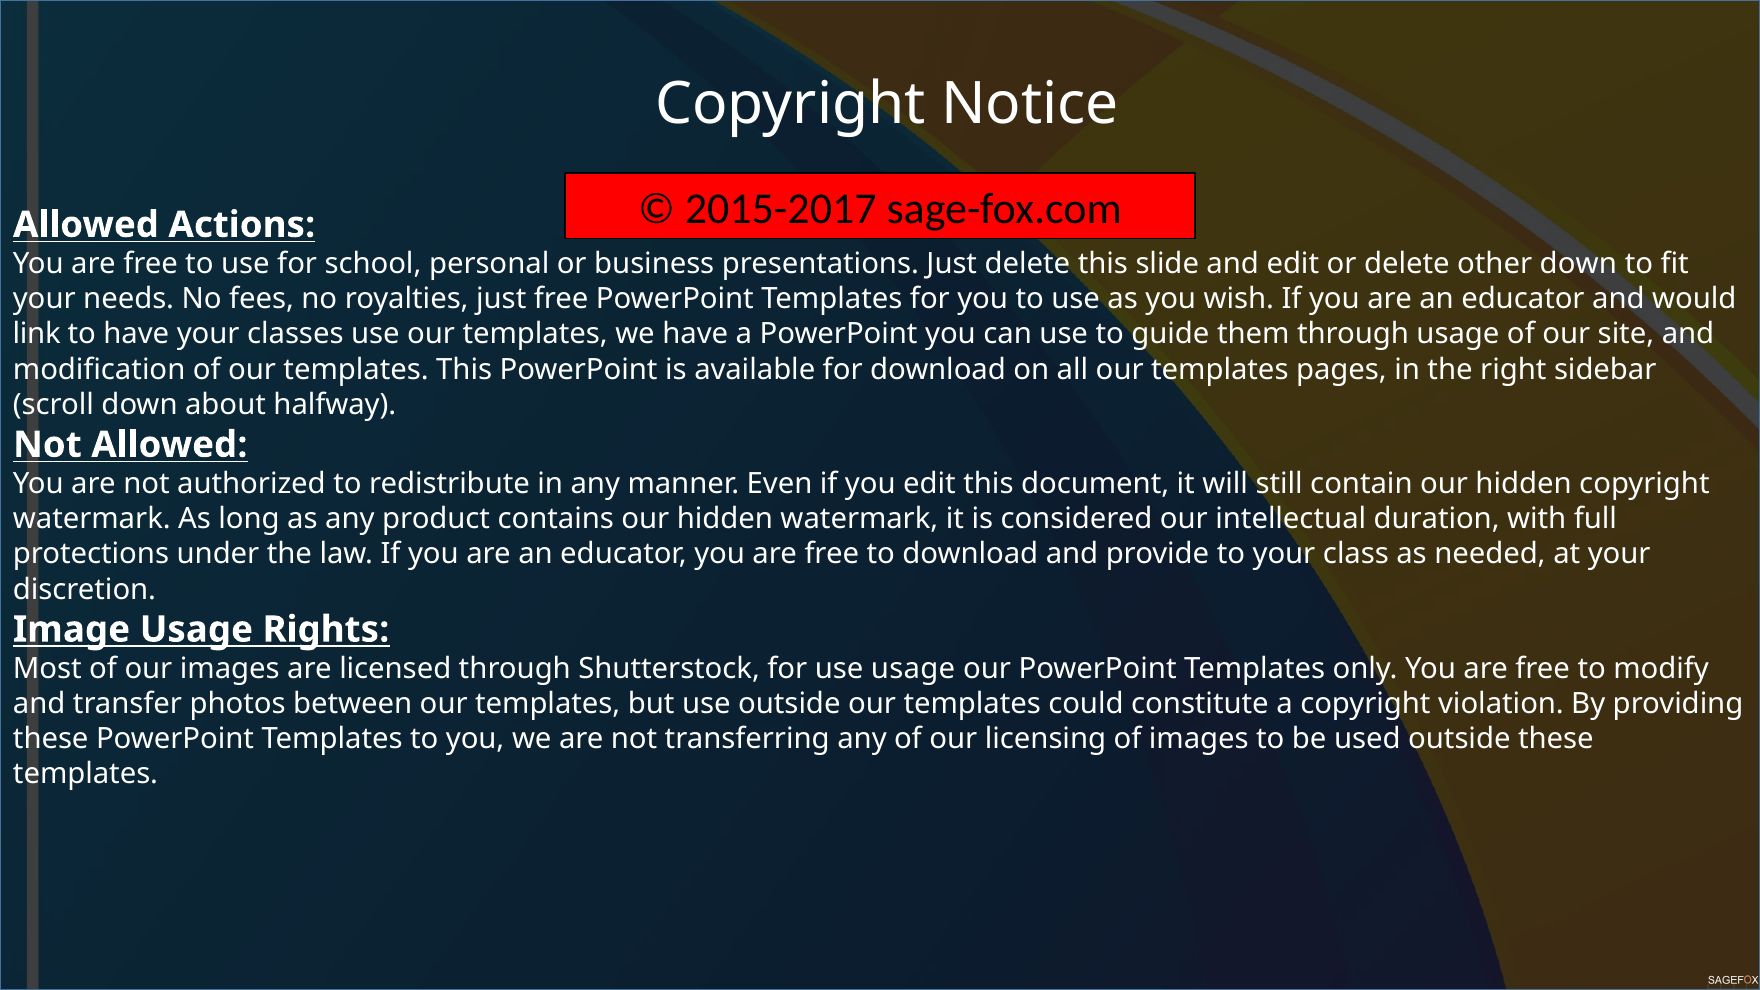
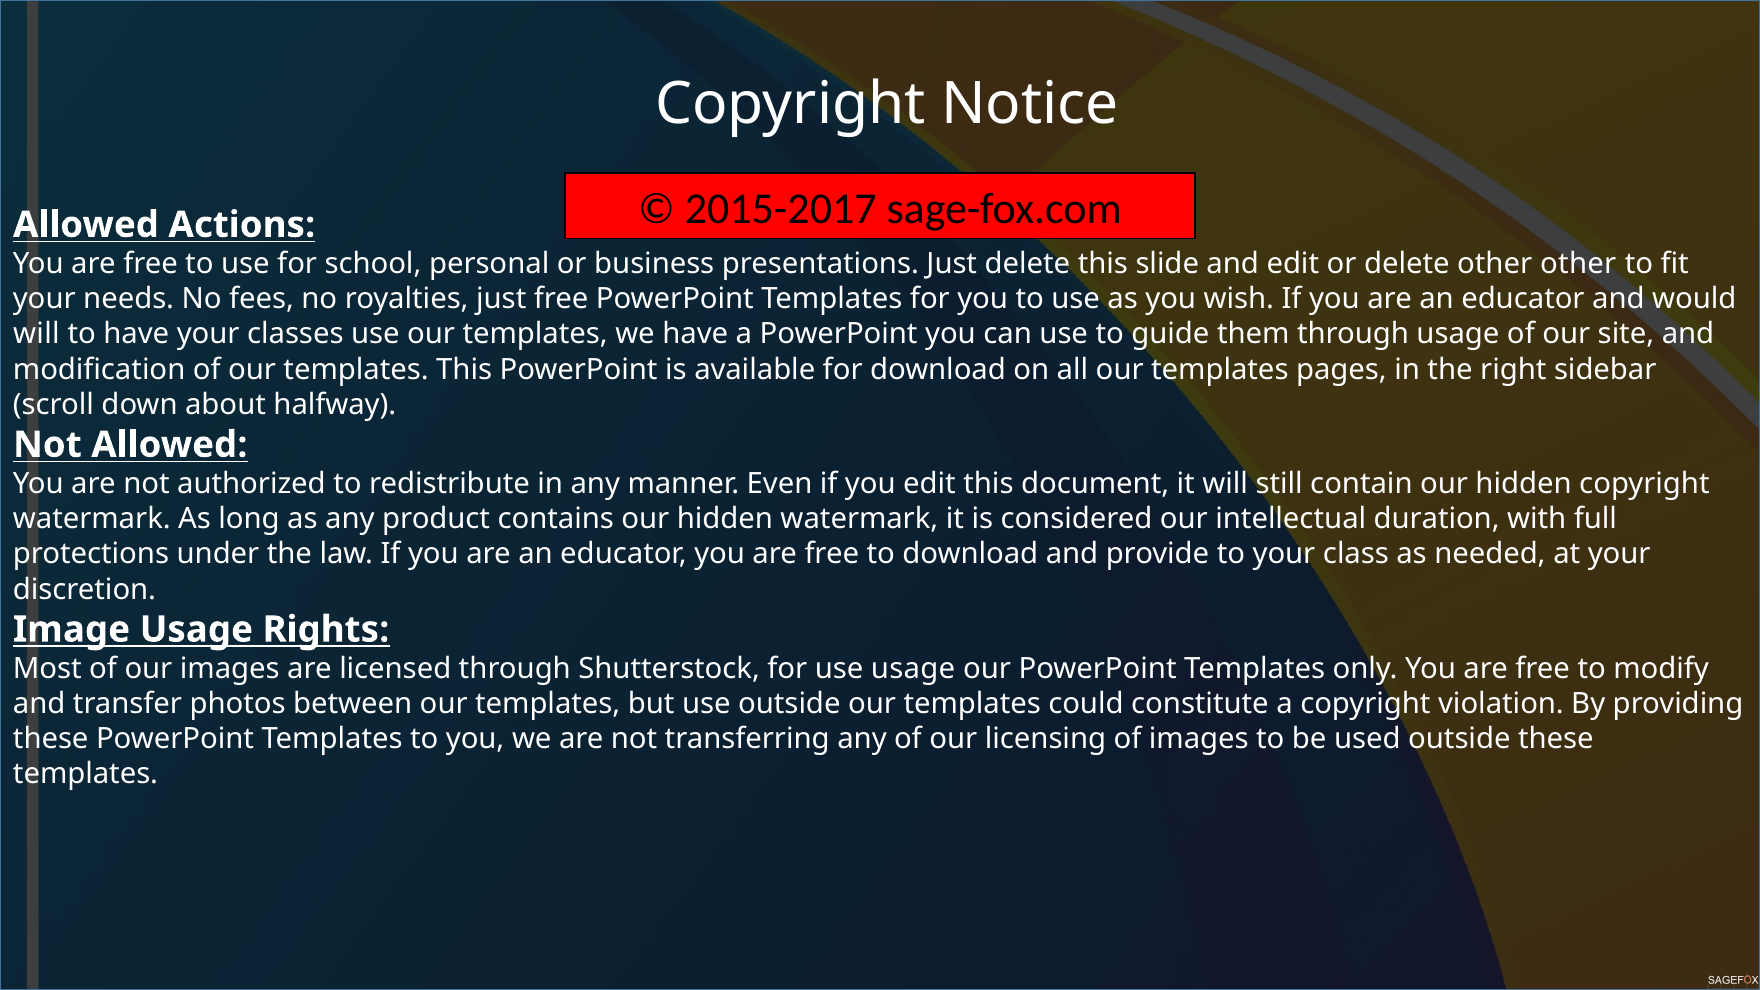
other down: down -> other (1578, 264)
link: link -> will (36, 334)
